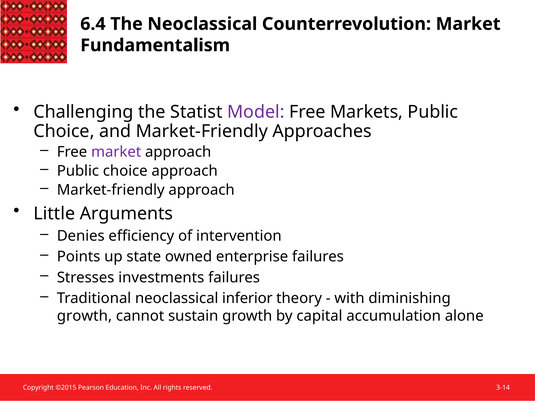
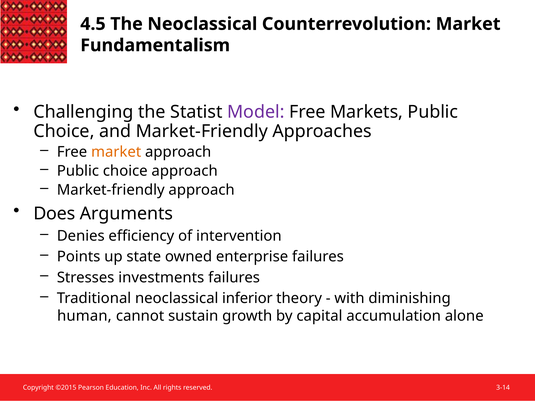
6.4: 6.4 -> 4.5 (93, 24)
market colour: purple -> orange (116, 152)
Little: Little -> Does (54, 214)
growth: growth -> human (84, 316)
